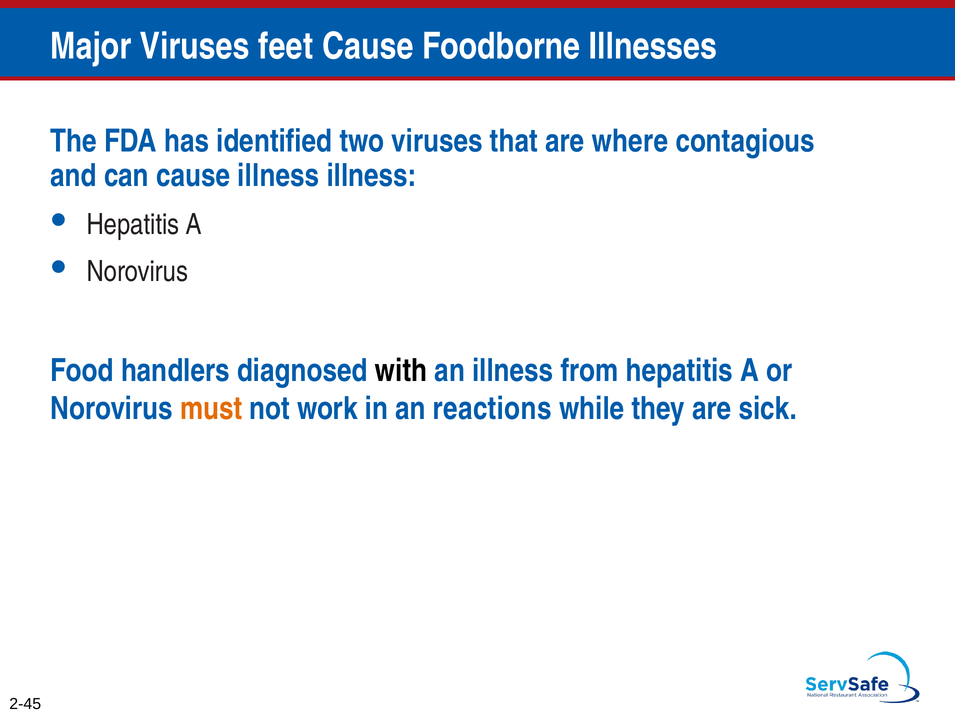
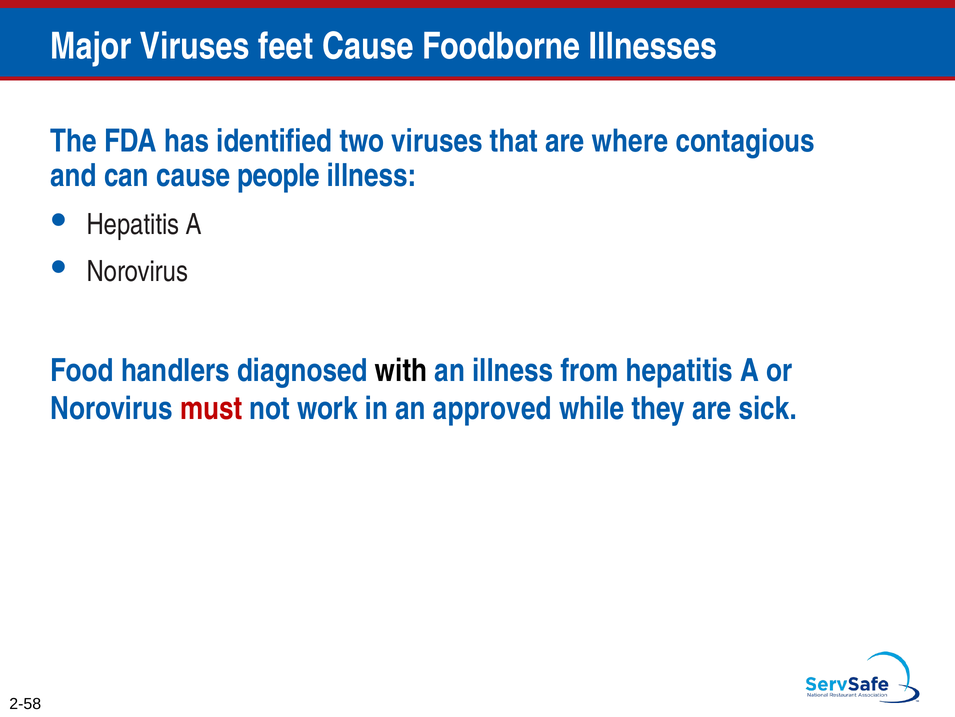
cause illness: illness -> people (279, 176)
must colour: orange -> red (211, 408)
reactions: reactions -> approved (492, 408)
2-45: 2-45 -> 2-58 (25, 703)
